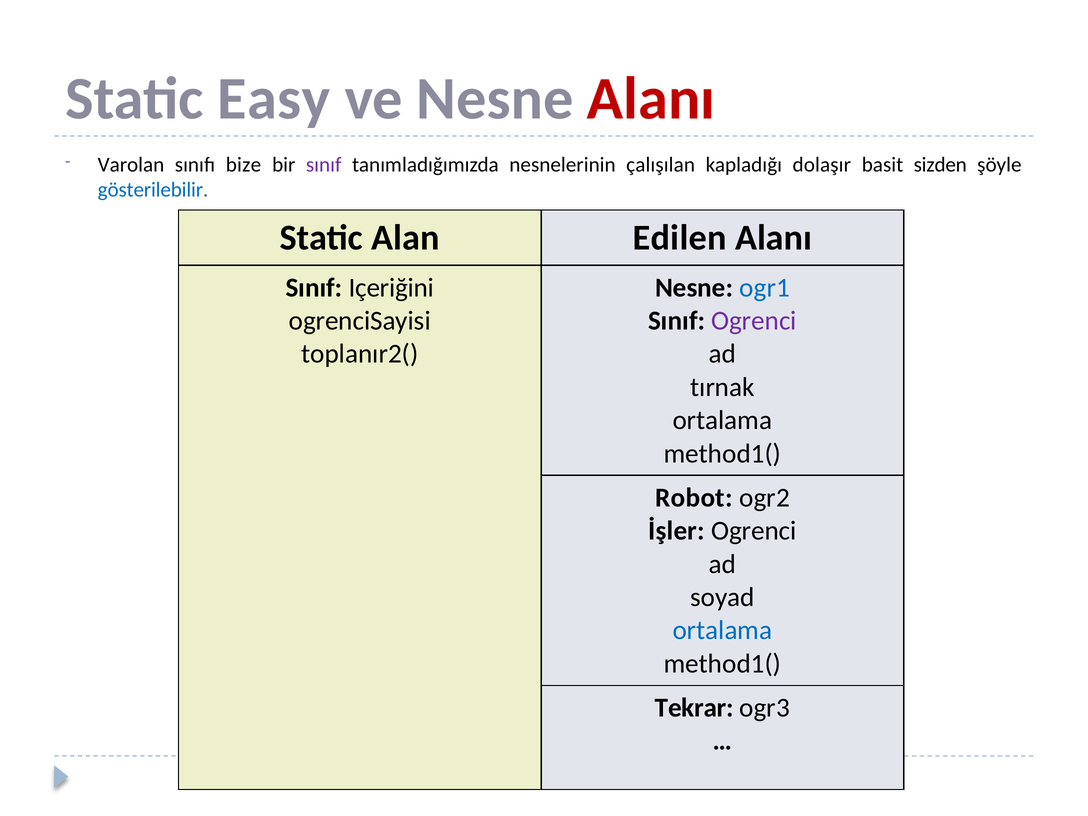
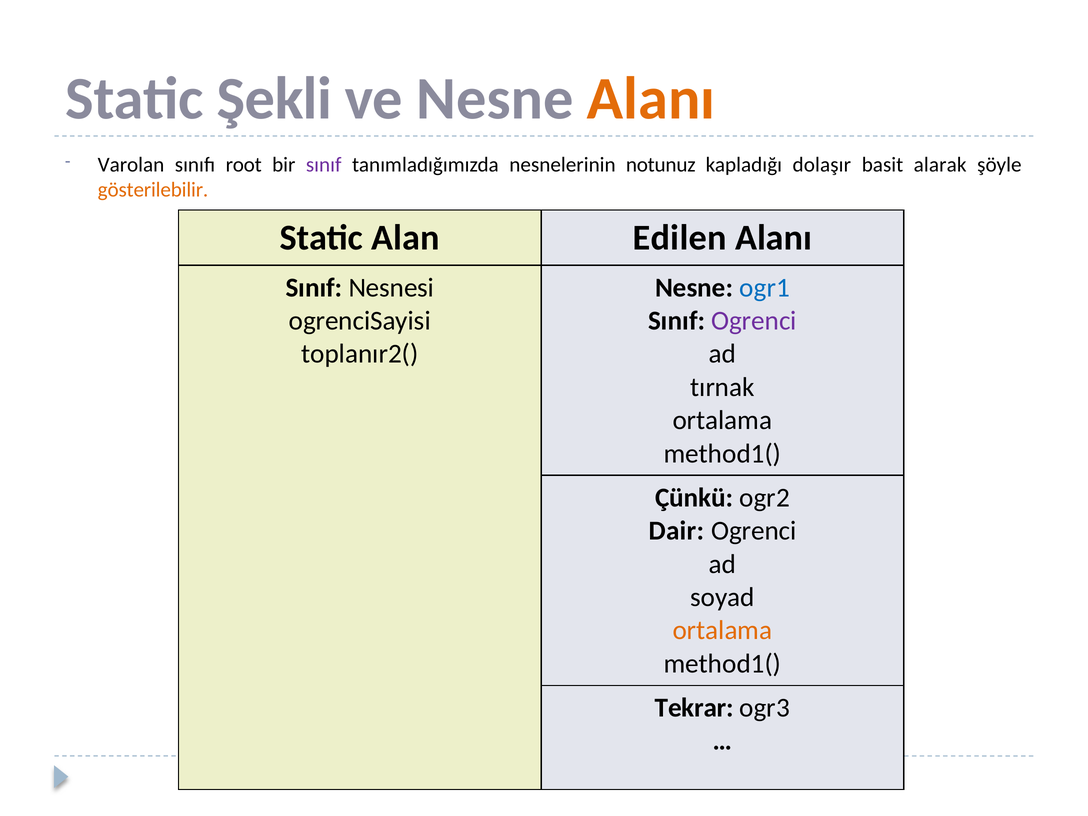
Easy: Easy -> Şekli (274, 99)
Alanı colour: red -> orange (651, 99)
bize: bize -> root (244, 165)
çalışılan: çalışılan -> notunuz (661, 165)
sizden: sizden -> alarak (940, 165)
gösterilebilir colour: blue -> orange (153, 190)
Içeriğini: Içeriğini -> Nesnesi (391, 288)
Robot: Robot -> Çünkü (694, 498)
İşler: İşler -> Dair (677, 531)
ortalama colour: blue -> orange (722, 631)
